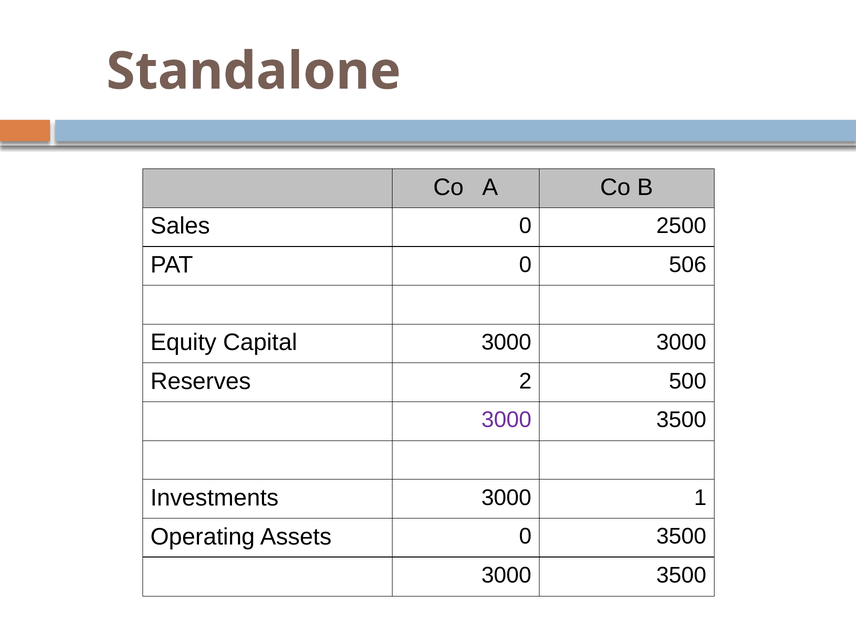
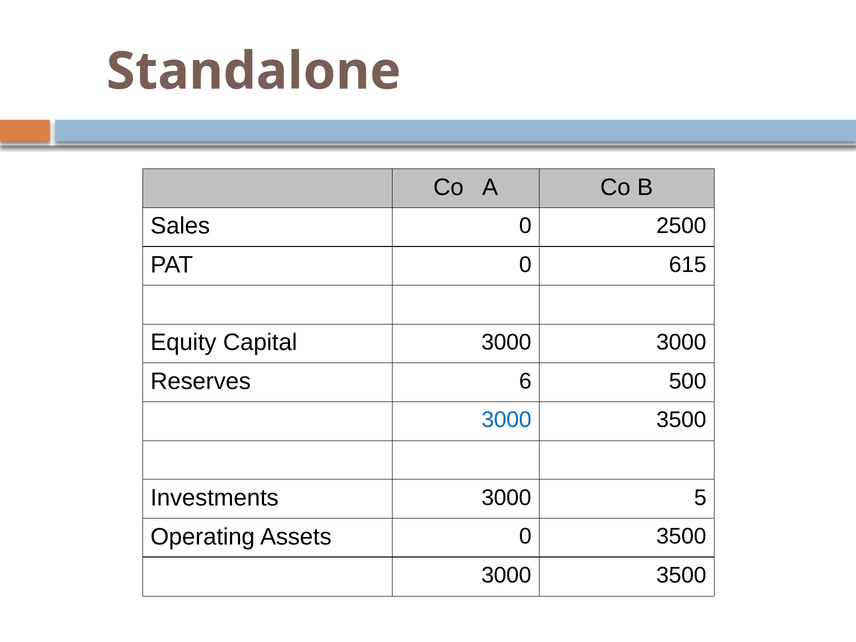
506: 506 -> 615 (688, 265)
2: 2 -> 6 (525, 381)
3000 colour: purple -> blue (506, 420)
1: 1 -> 5 (700, 498)
